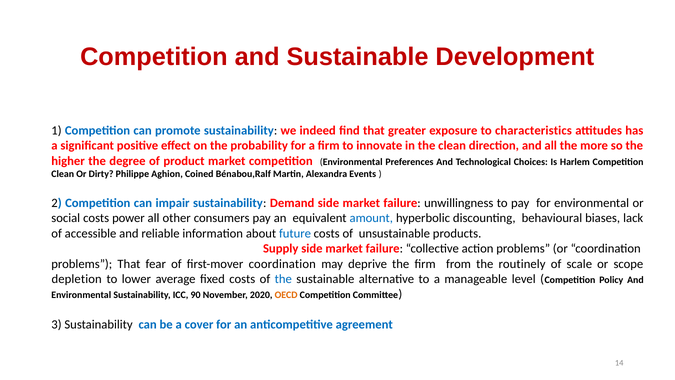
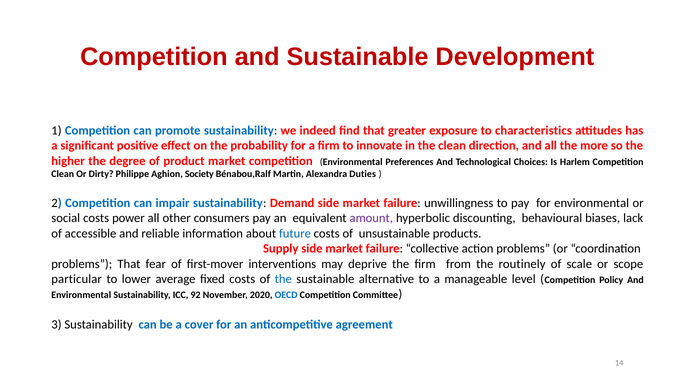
Coined: Coined -> Society (199, 174)
Events: Events -> Duties (363, 174)
amount colour: blue -> purple (371, 218)
first-mover coordination: coordination -> interventions (282, 264)
depletion: depletion -> particular (77, 279)
90: 90 -> 92 (196, 295)
OECD colour: orange -> blue (286, 295)
